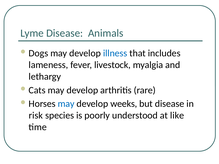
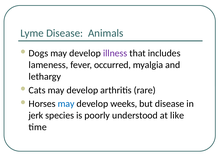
illness colour: blue -> purple (115, 53)
livestock: livestock -> occurred (112, 65)
risk: risk -> jerk (36, 116)
